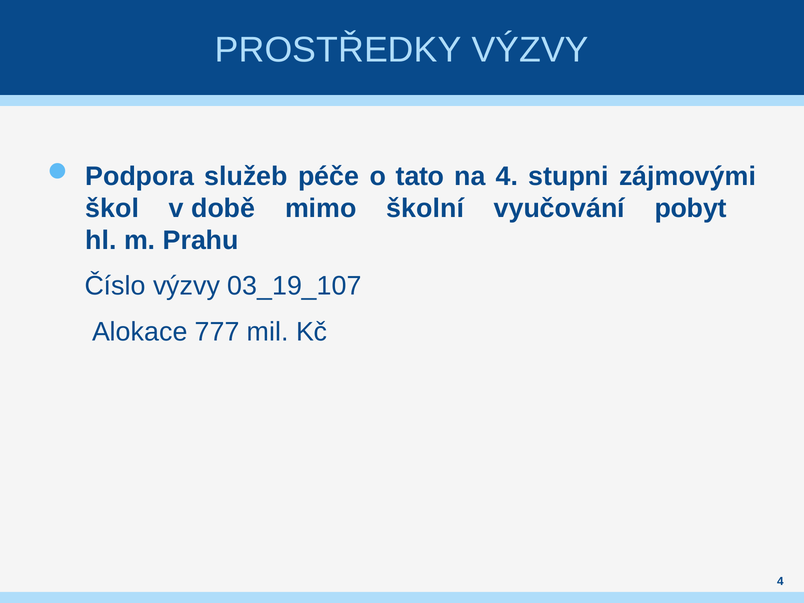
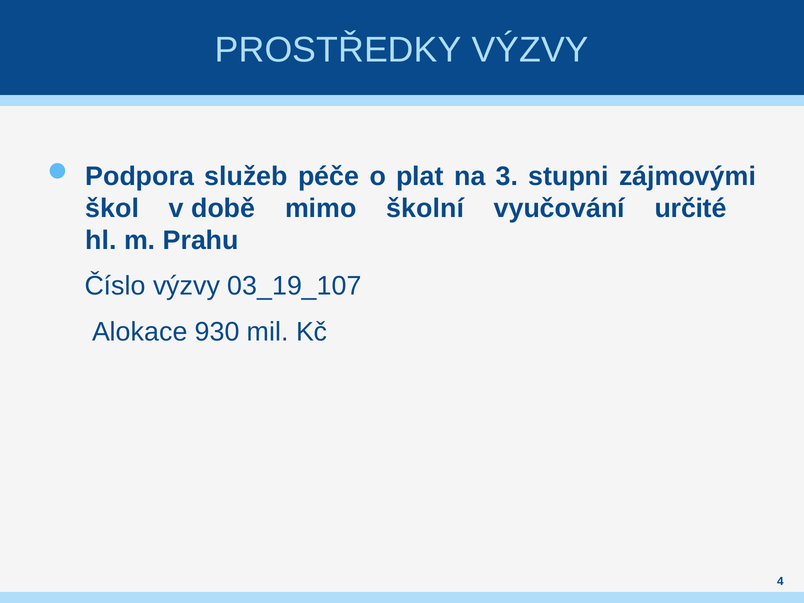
tato: tato -> plat (420, 176)
na 4: 4 -> 3 (507, 176)
pobyt: pobyt -> určité (691, 208)
777: 777 -> 930 (217, 332)
